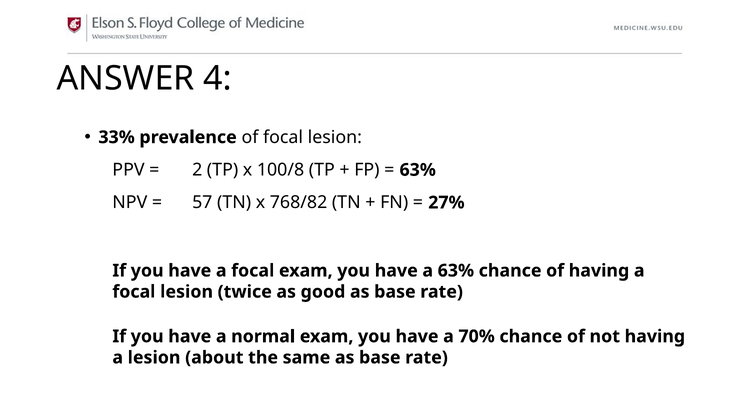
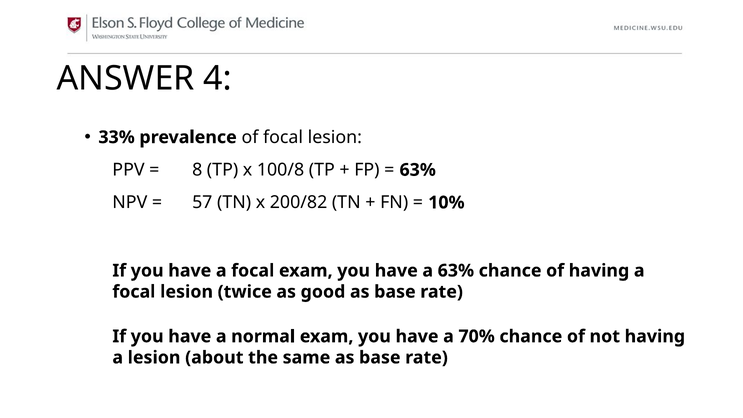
2: 2 -> 8 (197, 170)
768/82: 768/82 -> 200/82 (299, 203)
27%: 27% -> 10% (446, 203)
